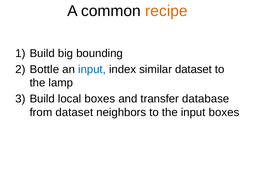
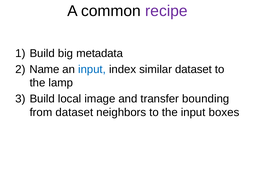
recipe colour: orange -> purple (166, 11)
bounding: bounding -> metadata (100, 53)
Bottle: Bottle -> Name (44, 69)
local boxes: boxes -> image (100, 99)
database: database -> bounding (206, 99)
